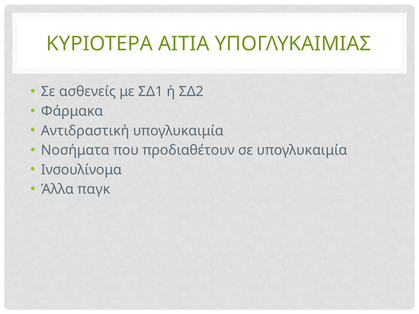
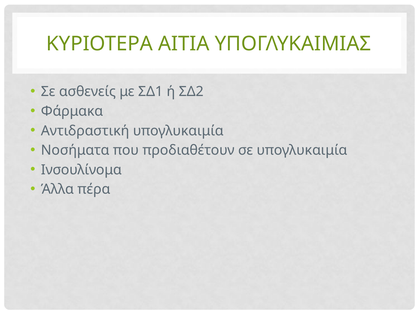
παγκ: παγκ -> πέρα (94, 189)
